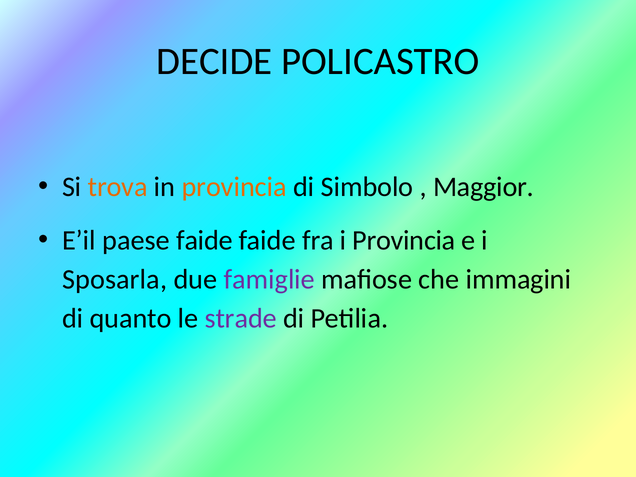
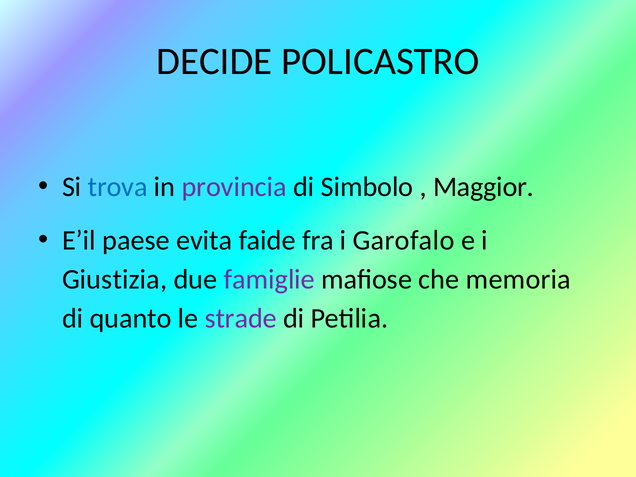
trova colour: orange -> blue (118, 187)
provincia colour: orange -> purple (234, 187)
paese faide: faide -> evita (204, 240)
i Provincia: Provincia -> Garofalo (404, 240)
Sposarla: Sposarla -> Giustizia (115, 279)
immagini: immagini -> memoria (518, 279)
